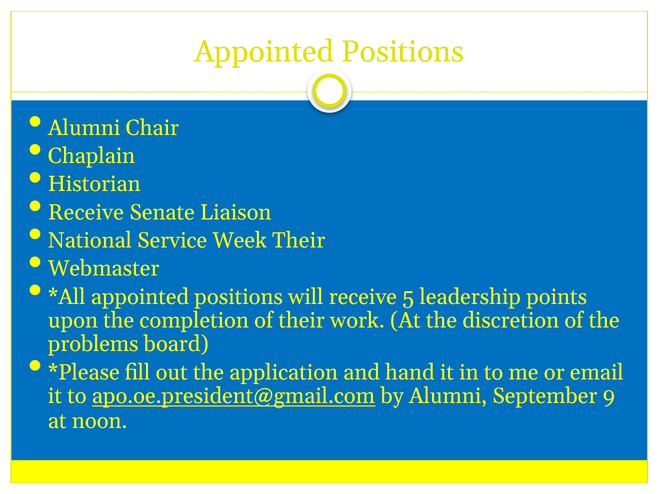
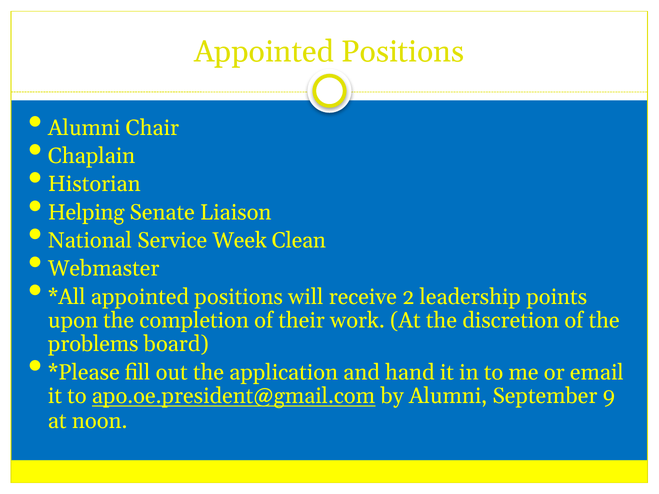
Receive: Receive -> Helping (86, 212)
Week Their: Their -> Clean (299, 241)
5: 5 -> 2 (408, 297)
